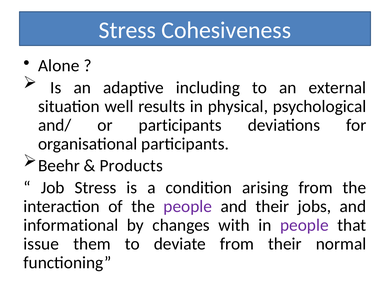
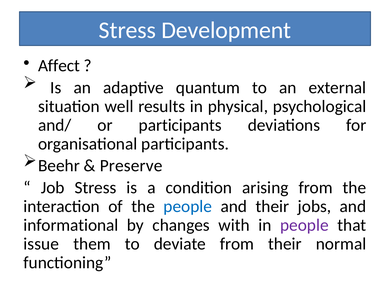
Cohesiveness: Cohesiveness -> Development (226, 30)
Alone: Alone -> Affect (59, 66)
including: including -> quantum (208, 87)
Products: Products -> Preserve (131, 165)
people colour: purple -> blue (188, 206)
